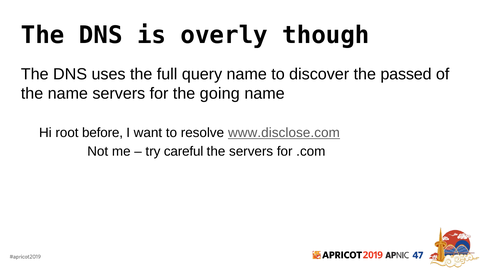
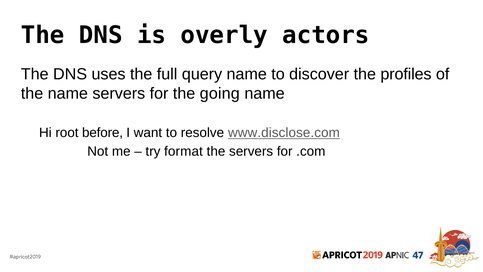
though: though -> actors (326, 35)
passed: passed -> profiles (406, 74)
careful: careful -> format (183, 151)
